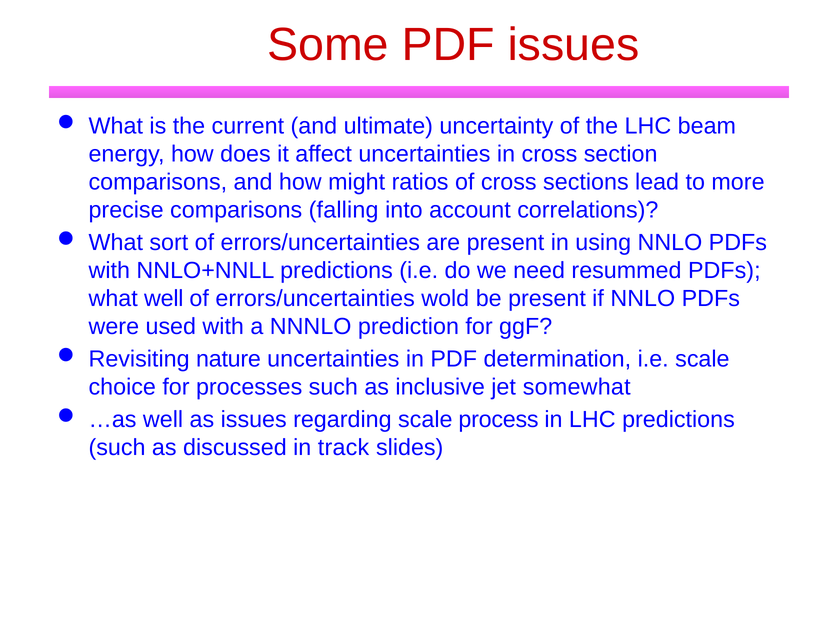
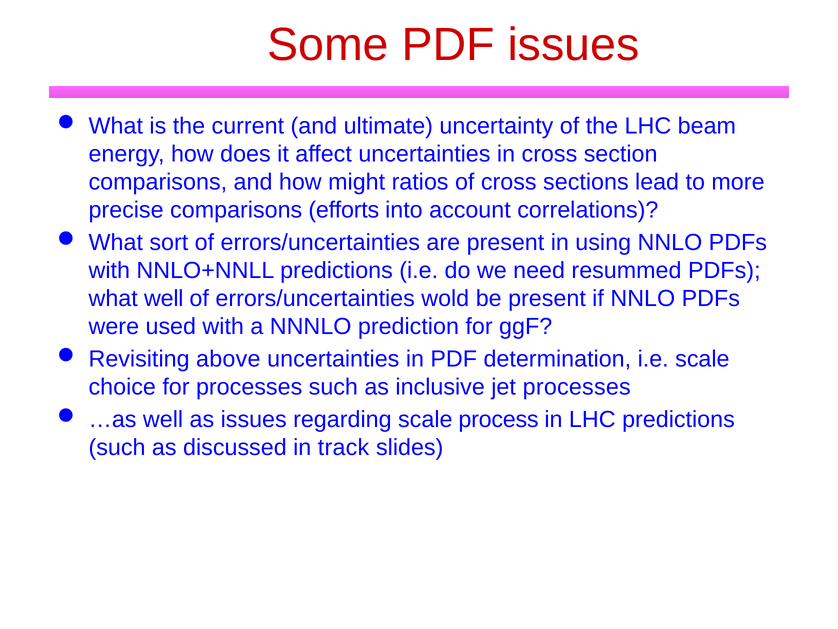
falling: falling -> efforts (344, 210)
nature: nature -> above (228, 359)
jet somewhat: somewhat -> processes (577, 387)
